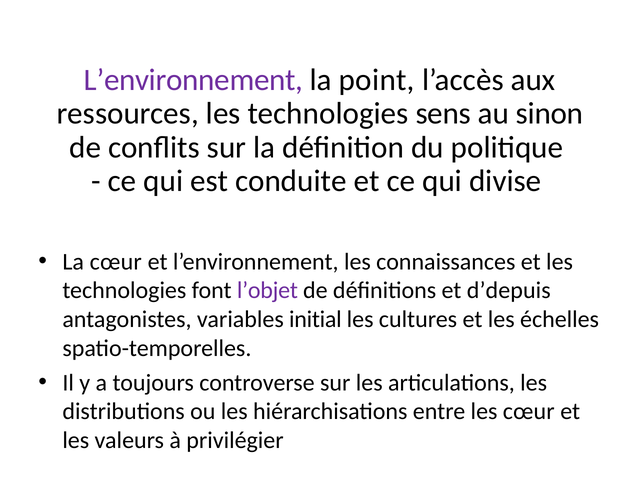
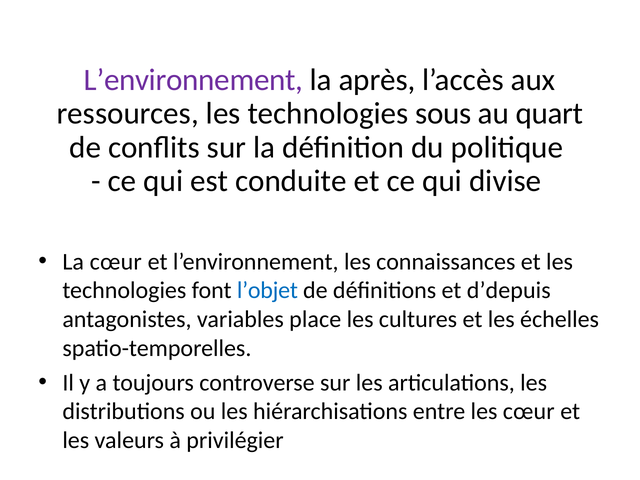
point: point -> après (377, 80)
sens: sens -> sous (443, 114)
sinon: sinon -> quart (549, 114)
l’objet colour: purple -> blue (267, 291)
initial: initial -> place (315, 319)
